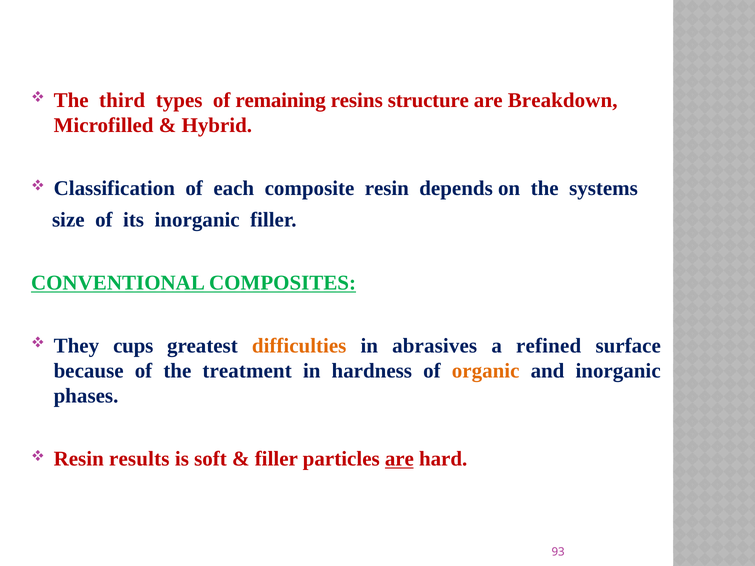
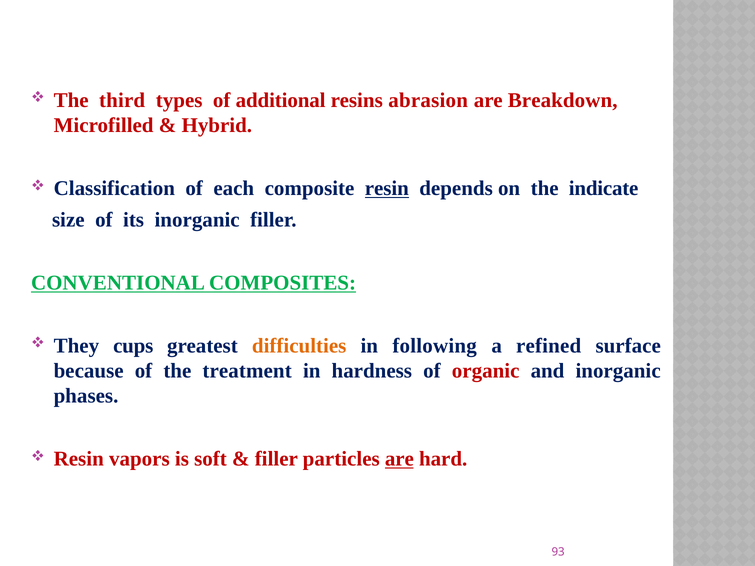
remaining: remaining -> additional (281, 100)
structure: structure -> abrasion (428, 100)
resin underline: none -> present (387, 188)
systems: systems -> indicate (604, 188)
abrasives: abrasives -> following (435, 346)
organic colour: orange -> red (486, 371)
results: results -> vapors (139, 459)
